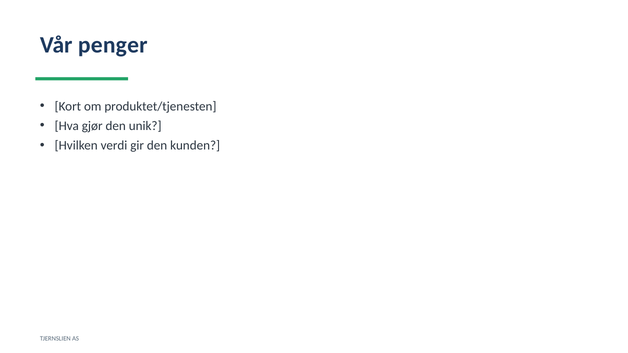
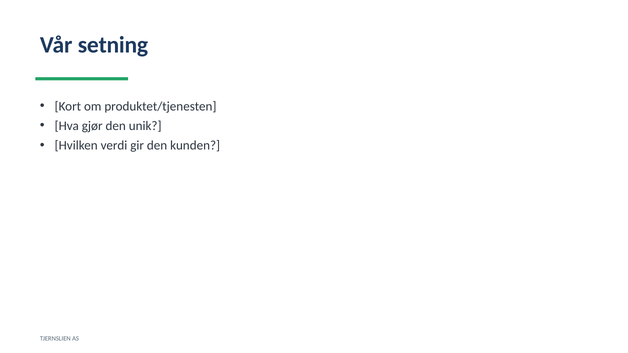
penger: penger -> setning (113, 45)
